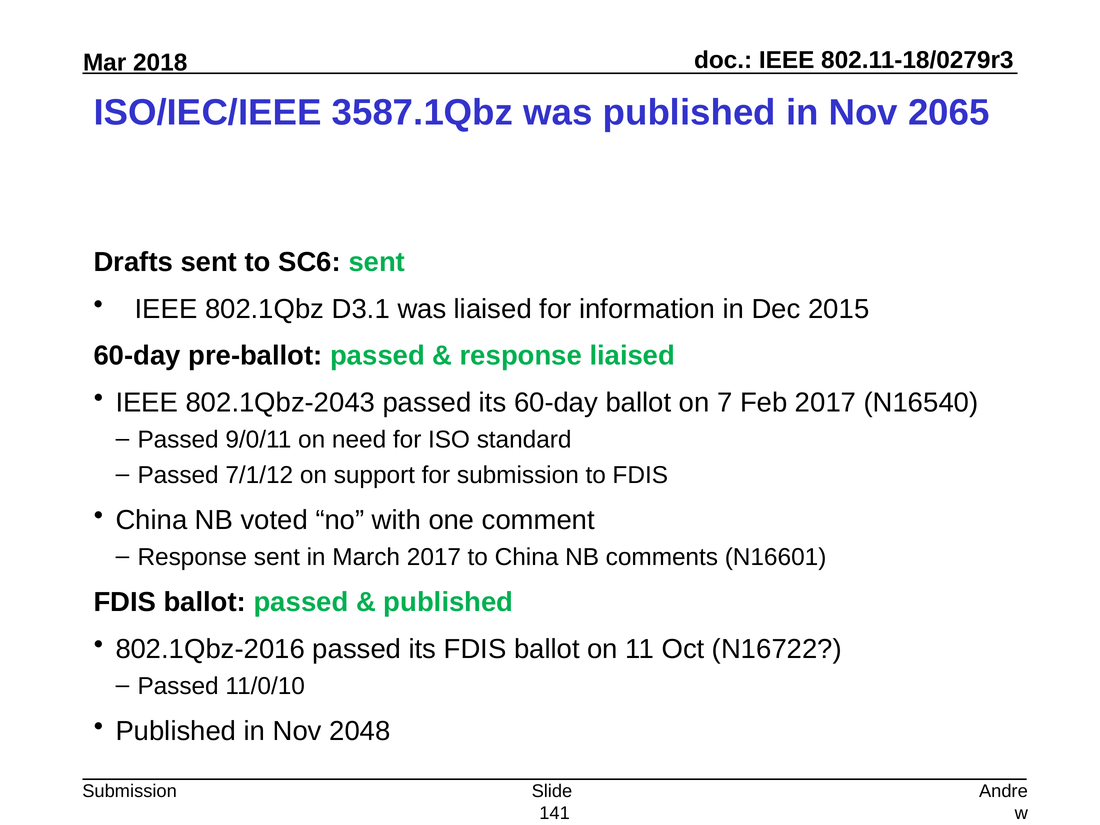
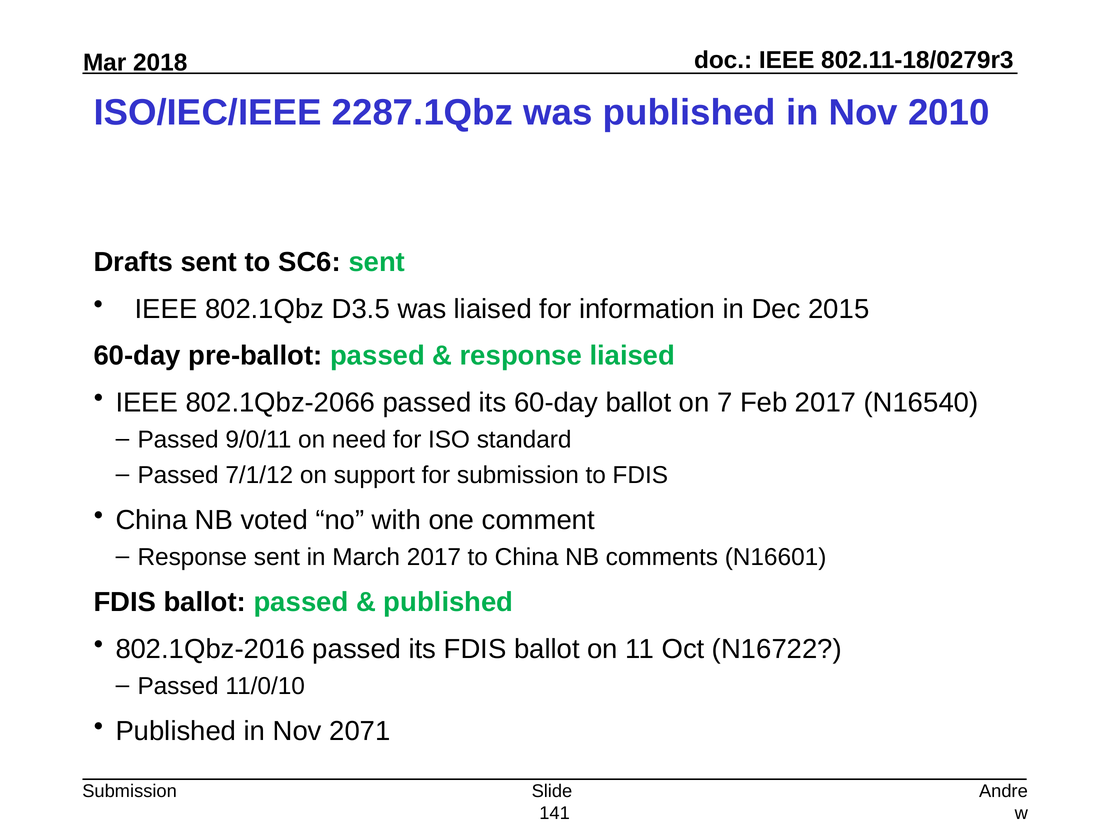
3587.1Qbz: 3587.1Qbz -> 2287.1Qbz (422, 113)
2065: 2065 -> 2010 (949, 113)
D3.1: D3.1 -> D3.5 (361, 309)
802.1Qbz-2043: 802.1Qbz-2043 -> 802.1Qbz-2066 (280, 403)
2048: 2048 -> 2071 (360, 731)
